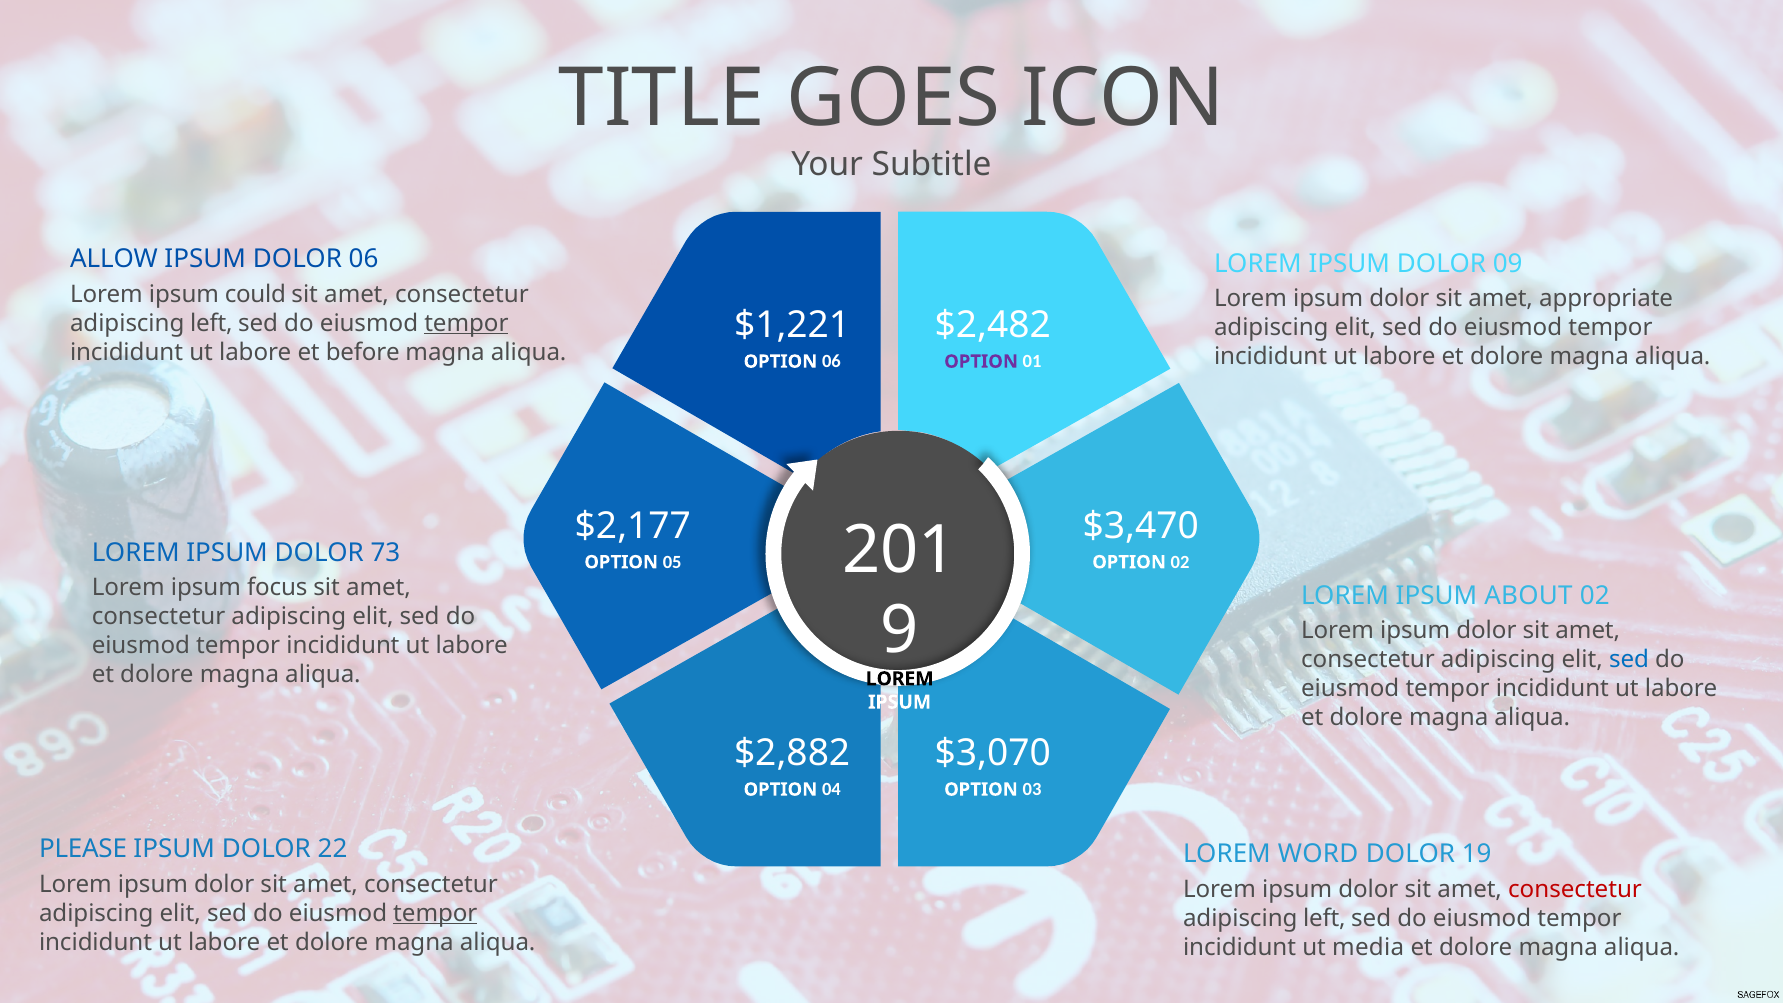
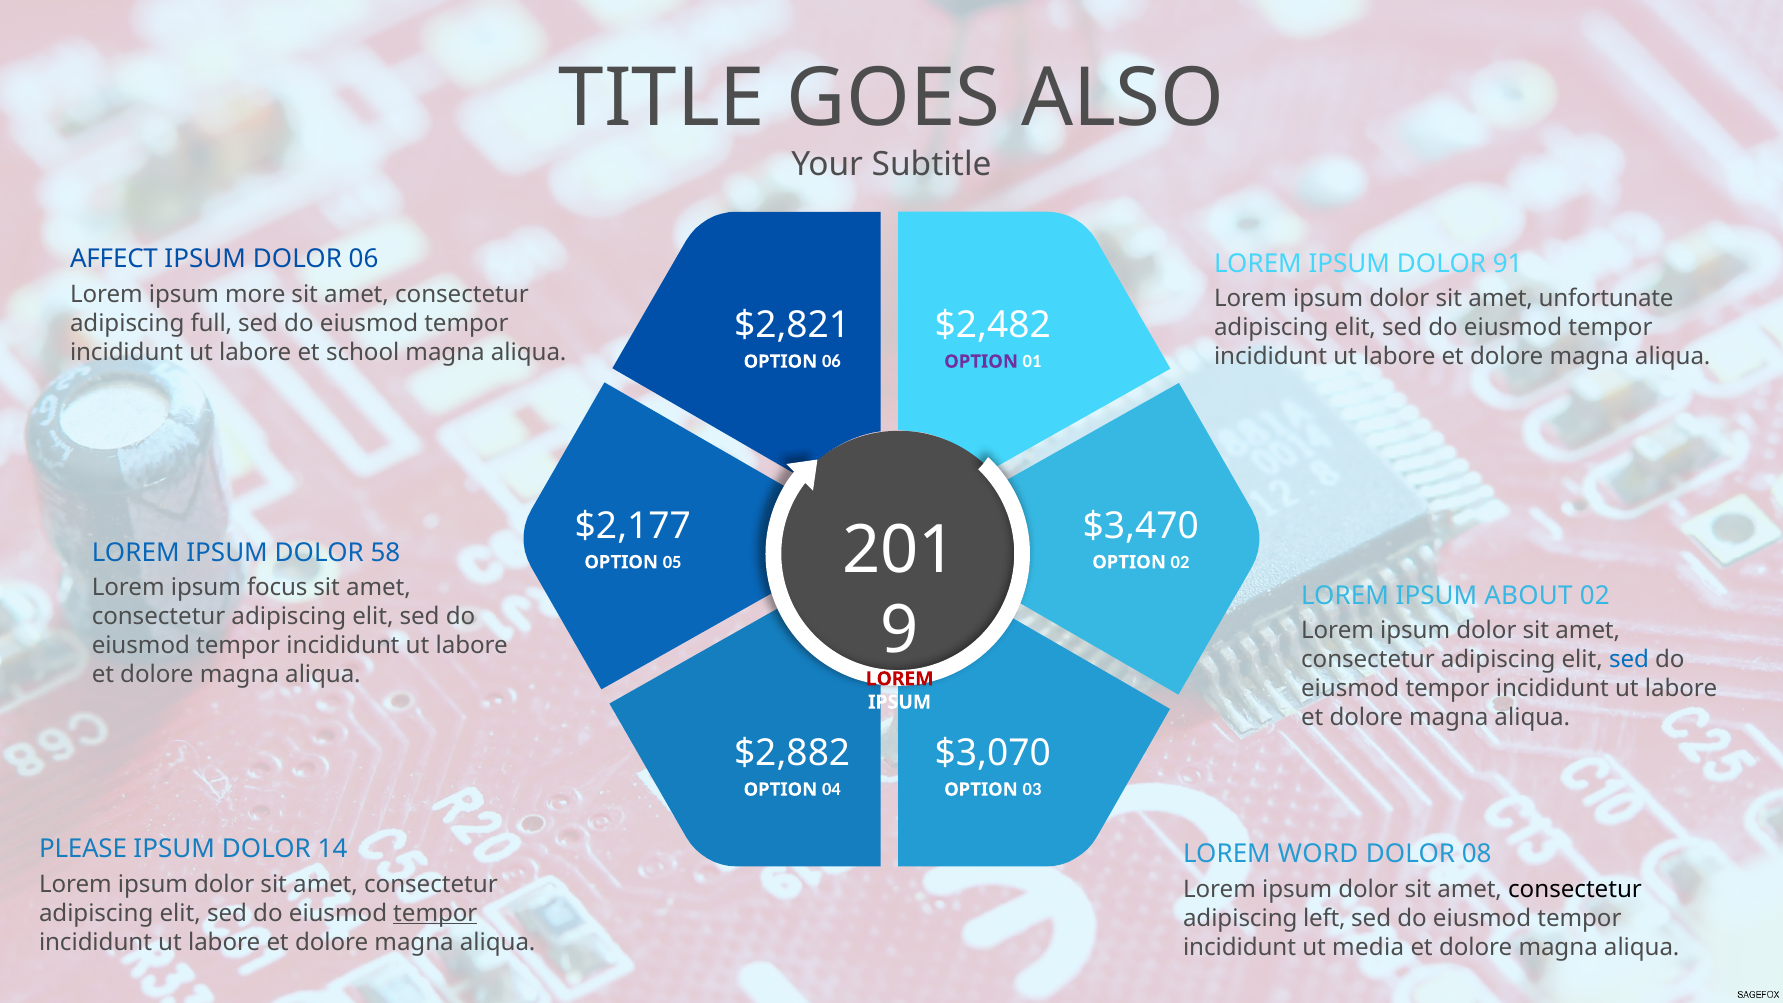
ICON: ICON -> ALSO (1123, 99)
ALLOW: ALLOW -> AFFECT (114, 259)
09: 09 -> 91 (1508, 264)
could: could -> more (255, 294)
appropriate: appropriate -> unfortunate (1606, 299)
$1,221: $1,221 -> $2,821 (792, 326)
left: left -> full (211, 323)
tempor underline: present -> none (466, 323)
before: before -> school (363, 352)
73: 73 -> 58 (385, 553)
LOREM colour: black -> red (900, 679)
22: 22 -> 14 (333, 849)
19: 19 -> 08 (1477, 854)
consectetur colour: red -> black (1575, 889)
